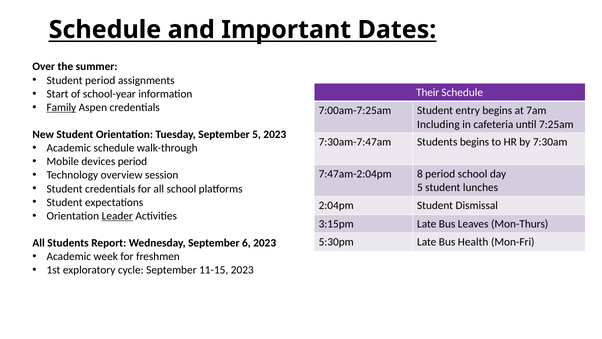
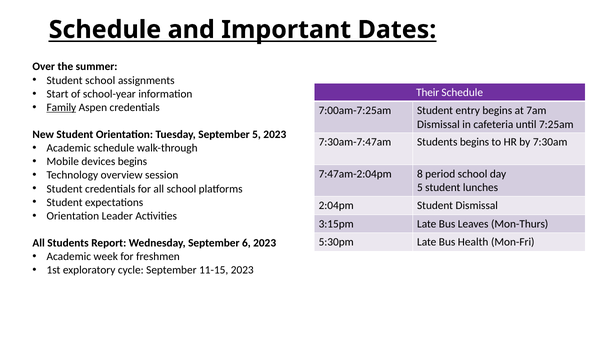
Student period: period -> school (100, 80)
Including: Including -> Dismissal (438, 124)
devices period: period -> begins (132, 161)
Leader underline: present -> none (117, 216)
